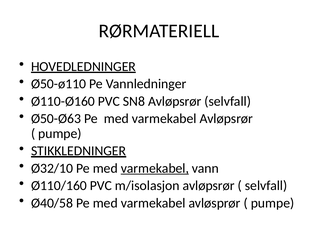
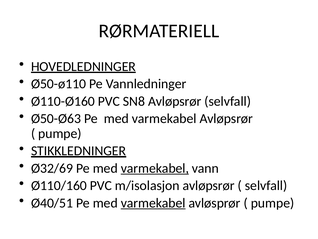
Ø32/10: Ø32/10 -> Ø32/69 (52, 168)
Ø40/58: Ø40/58 -> Ø40/51 (52, 203)
varmekabel underline: none -> present (153, 203)
